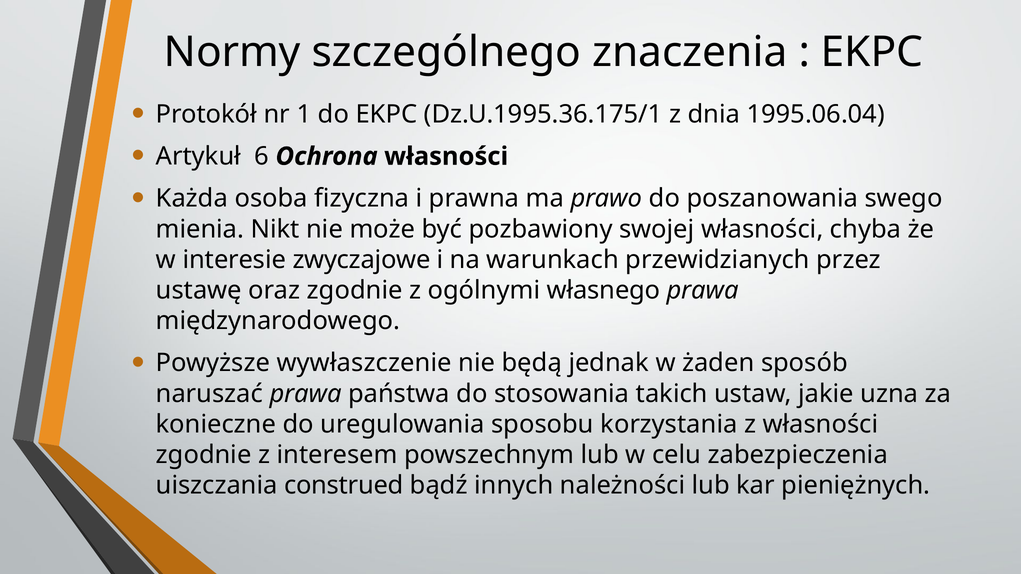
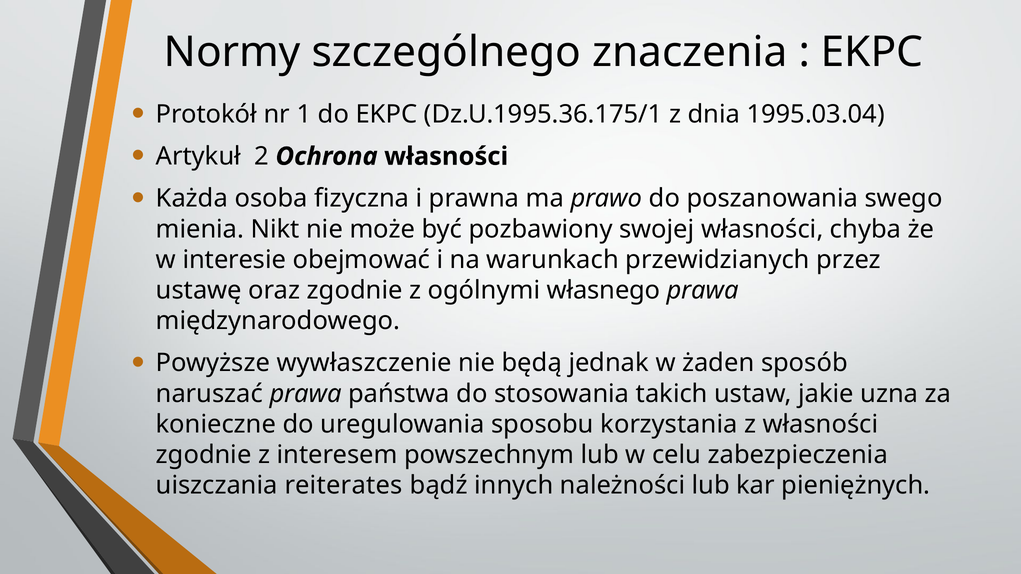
1995.06.04: 1995.06.04 -> 1995.03.04 (816, 114)
6: 6 -> 2 (261, 156)
zwyczajowe: zwyczajowe -> obejmować (361, 260)
construed: construed -> reiterates (344, 486)
